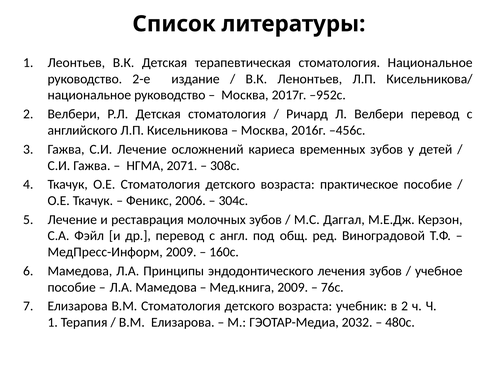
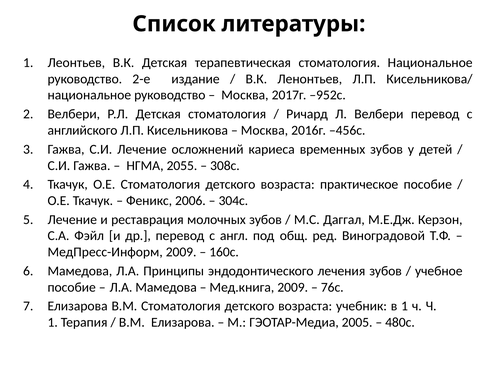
2071: 2071 -> 2055 (182, 166)
в 2: 2 -> 1 (405, 307)
2032: 2032 -> 2005 (357, 323)
